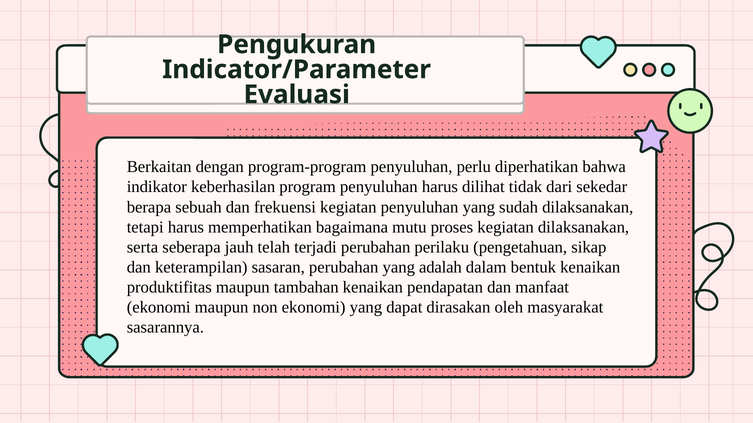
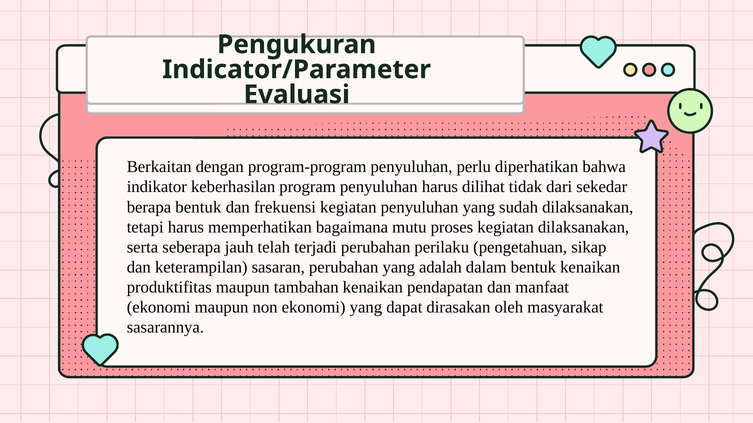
berapa sebuah: sebuah -> bentuk (198, 207)
